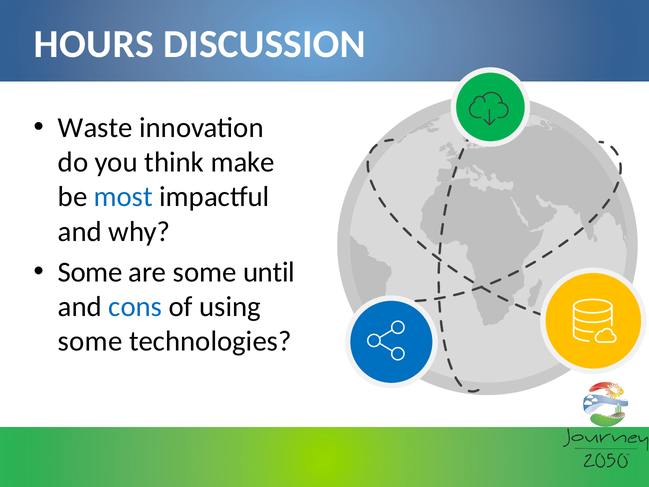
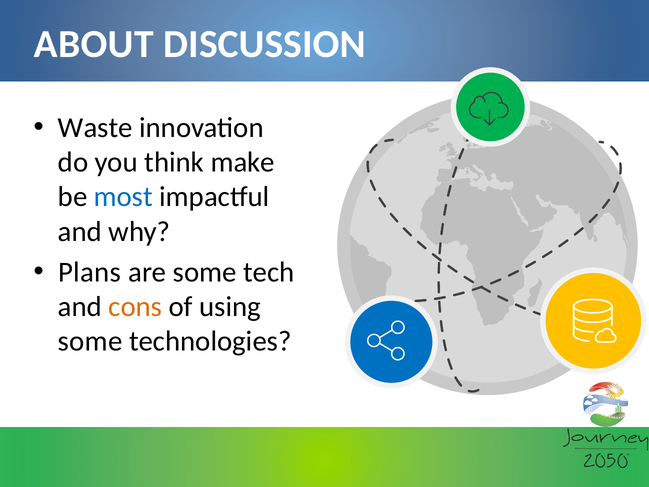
HOURS: HOURS -> ABOUT (94, 44)
Some: Some -> Plans (90, 272)
until: until -> tech (269, 272)
cons colour: blue -> orange (135, 307)
